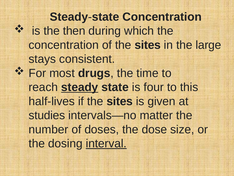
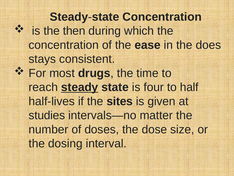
of the sites: sites -> ease (148, 45)
large: large -> does (208, 45)
this: this -> half (189, 87)
interval underline: present -> none (106, 143)
